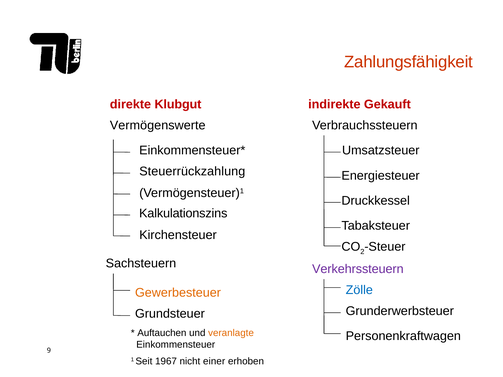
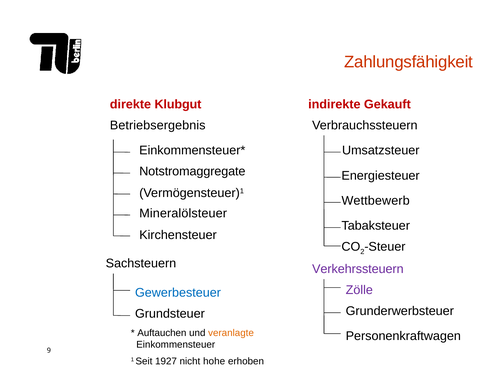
Vermögenswerte: Vermögenswerte -> Betriebsergebnis (158, 125)
Steuerrückzahlung: Steuerrückzahlung -> Notstromaggregate (192, 171)
Druckkessel: Druckkessel -> Wettbewerb (376, 201)
Kalkulationszins: Kalkulationszins -> Mineralölsteuer (183, 213)
Zölle colour: blue -> purple (359, 290)
Gewerbesteuer colour: orange -> blue (178, 293)
1967: 1967 -> 1927 (166, 361)
einer: einer -> hohe (214, 361)
